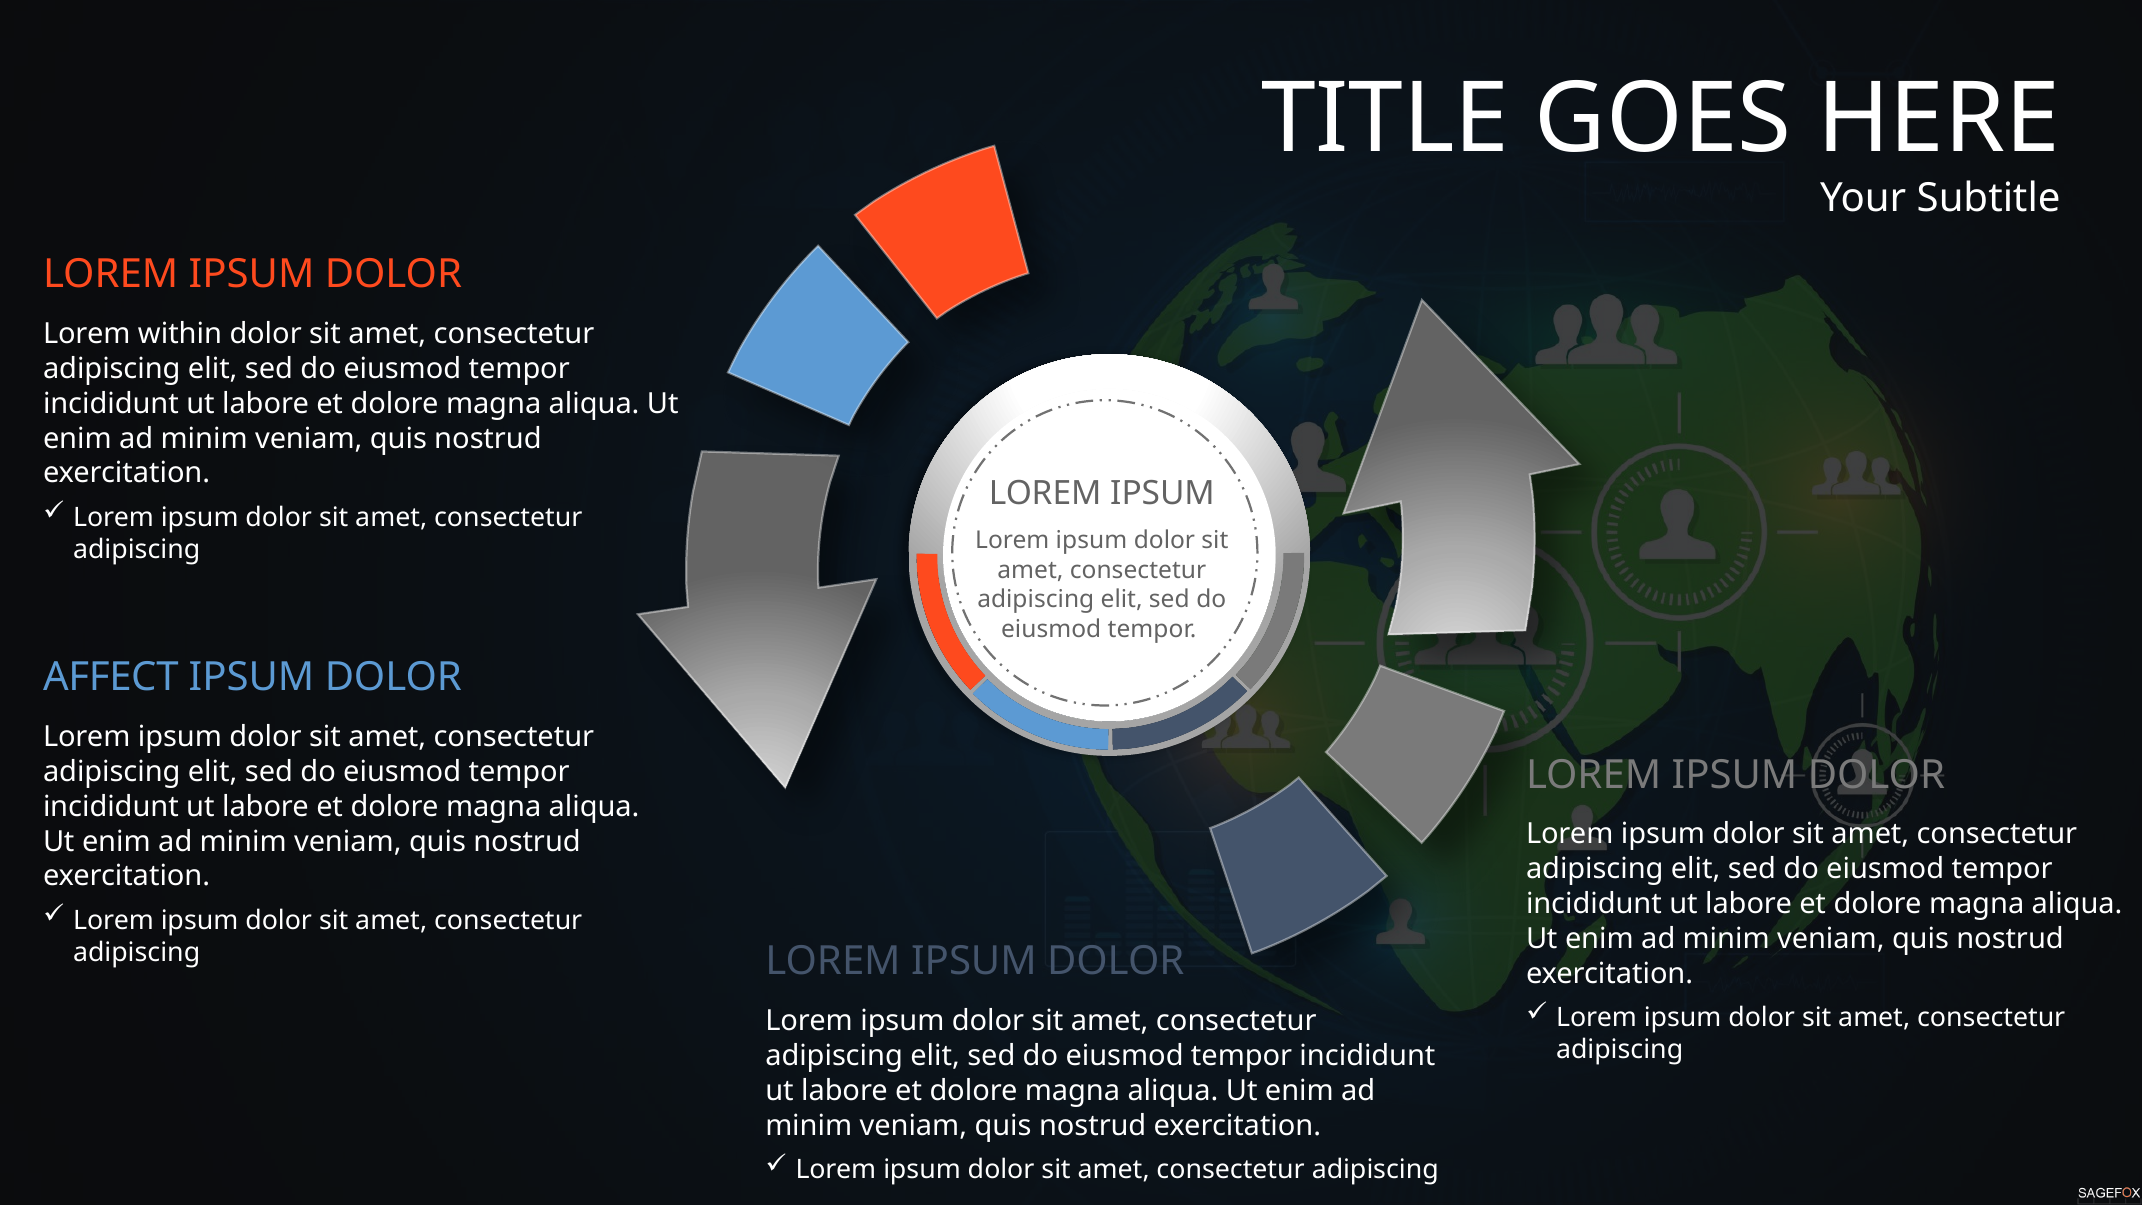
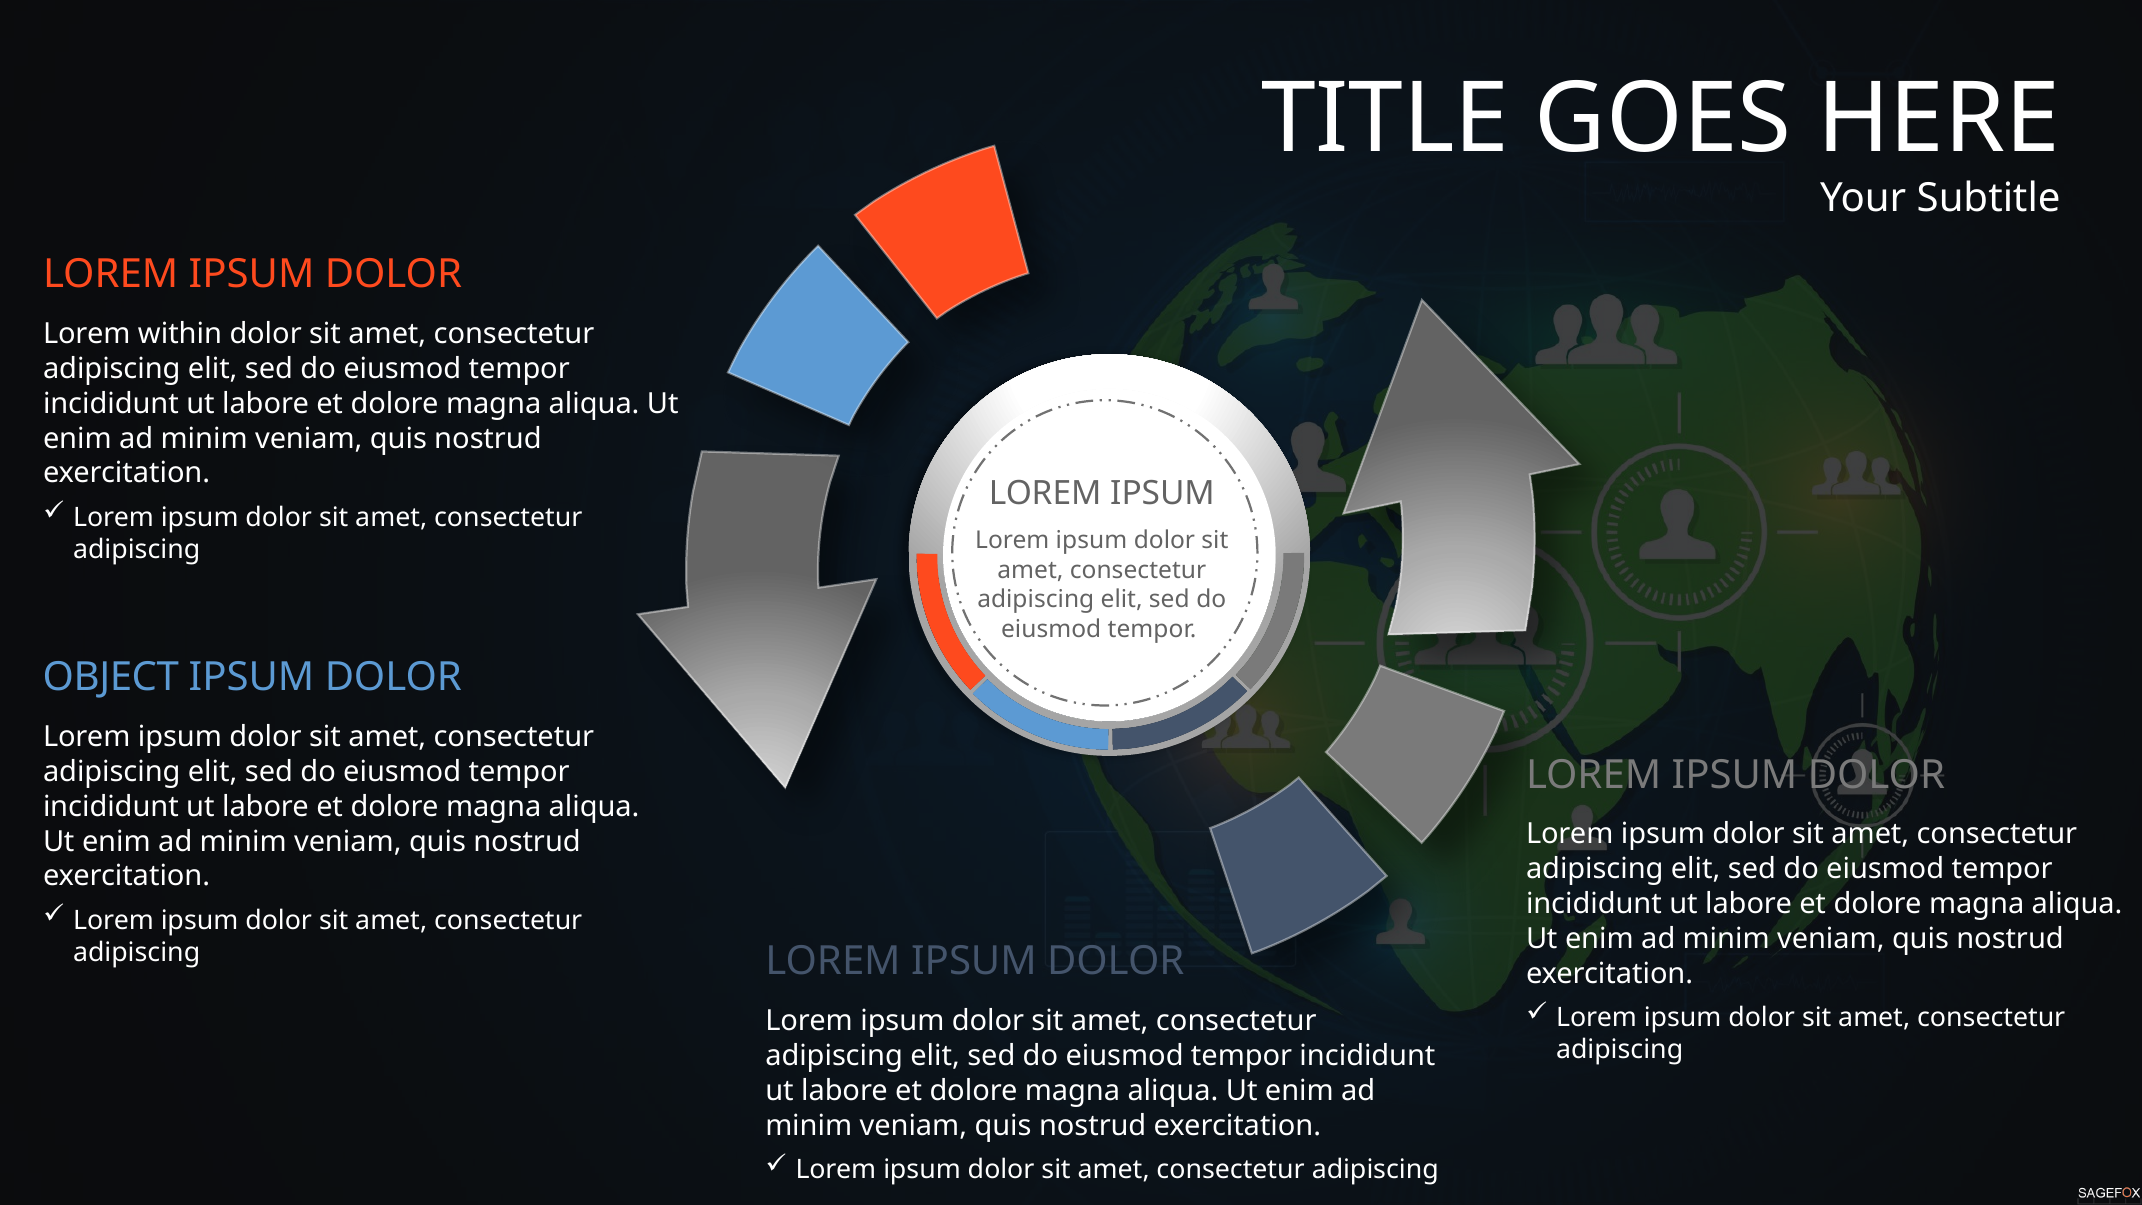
AFFECT: AFFECT -> OBJECT (111, 677)
